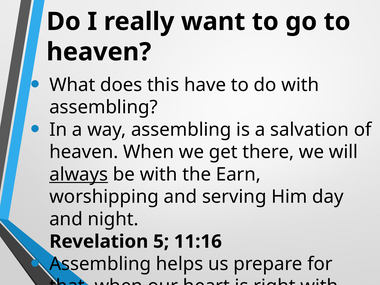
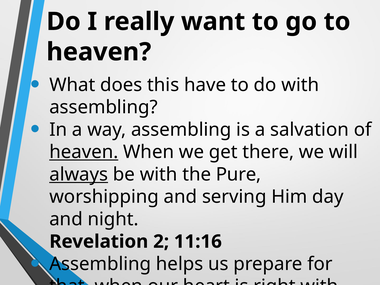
heaven underline: none -> present (84, 152)
Earn: Earn -> Pure (238, 174)
5: 5 -> 2 (161, 242)
